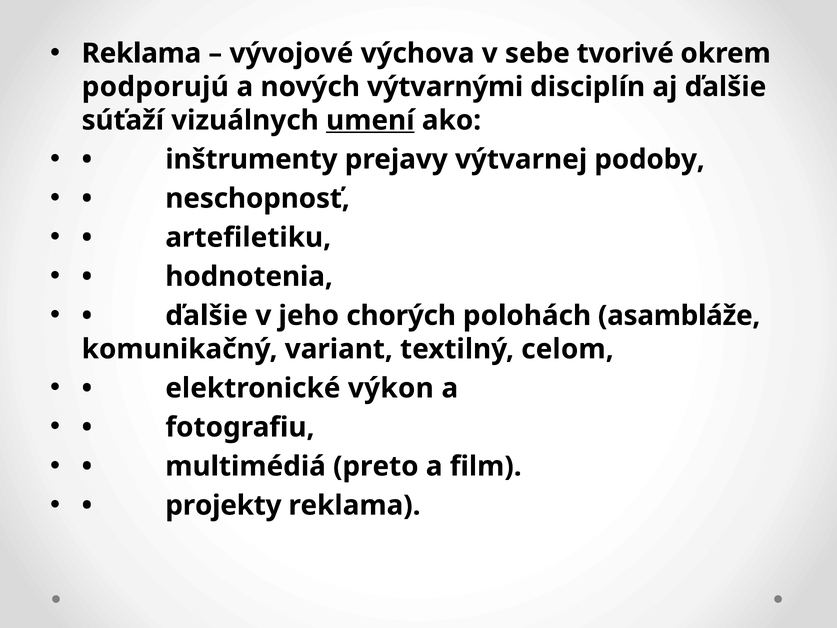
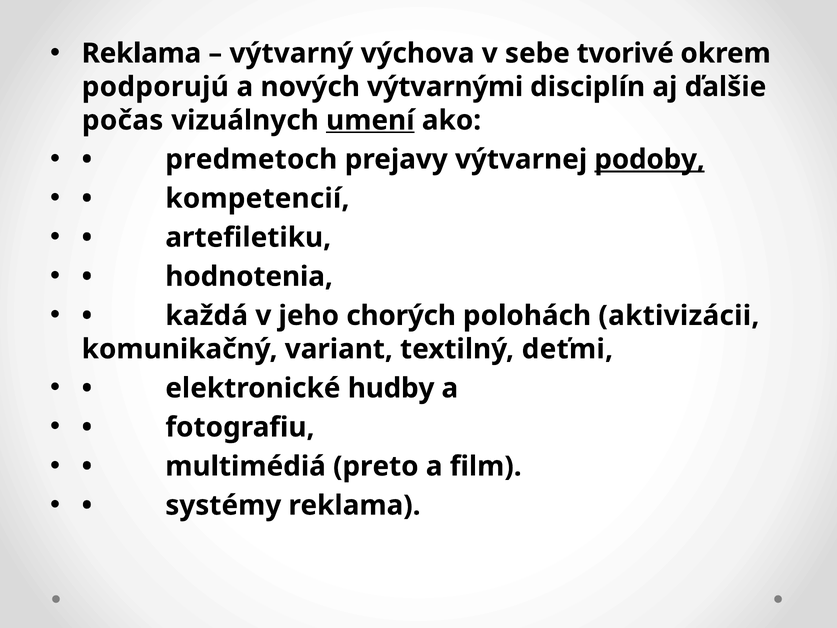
vývojové: vývojové -> výtvarný (291, 53)
súťaží: súťaží -> počas (123, 120)
inštrumenty: inštrumenty -> predmetoch (251, 159)
podoby underline: none -> present (650, 159)
neschopnosť: neschopnosť -> kompetencií (257, 198)
ďalšie: ďalšie -> každá (207, 316)
asambláže: asambláže -> aktivizácii (679, 316)
celom: celom -> deťmi (567, 349)
výkon: výkon -> hudby (391, 388)
projekty: projekty -> systémy (223, 505)
